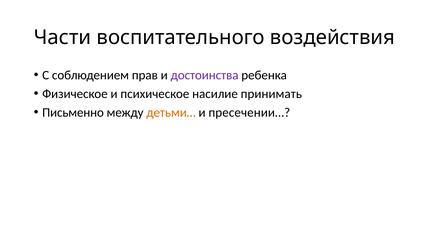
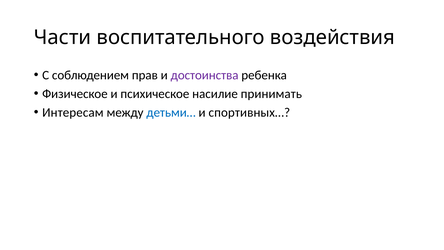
Письменно: Письменно -> Интересам (73, 112)
детьми… colour: orange -> blue (171, 112)
пресечении…: пресечении… -> спортивных… (249, 112)
